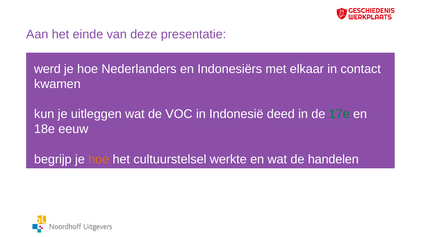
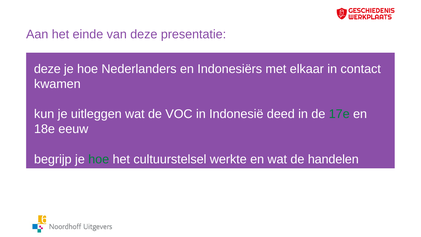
werd: werd -> deze (47, 69)
hoe colour: orange -> green (99, 159)
5037-1942: 5037-1942 -> 1670-1942 (64, 219)
